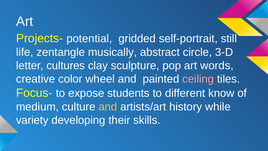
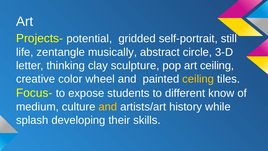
cultures: cultures -> thinking (66, 66)
art words: words -> ceiling (217, 66)
ceiling colour: pink -> yellow (198, 79)
variety: variety -> splash (32, 120)
